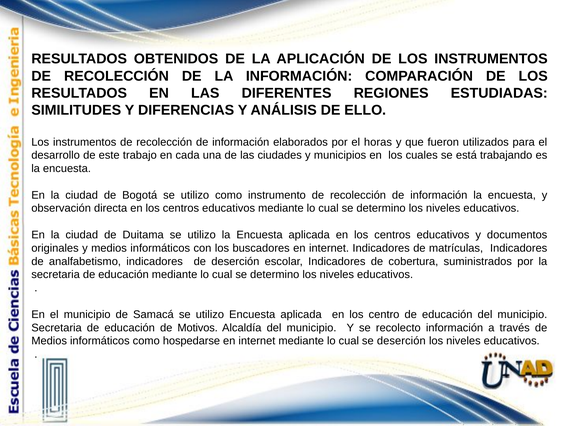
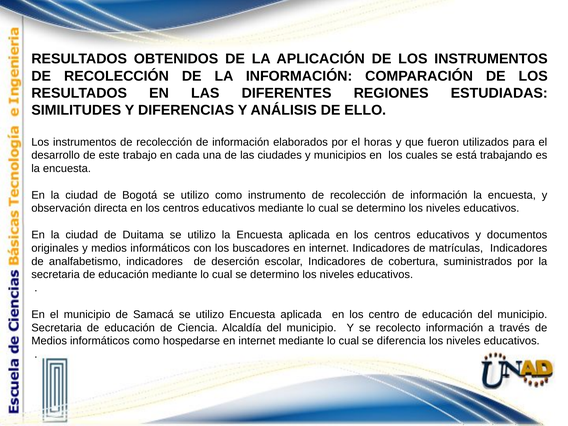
Motivos: Motivos -> Ciencia (198, 328)
se deserción: deserción -> diferencia (401, 341)
